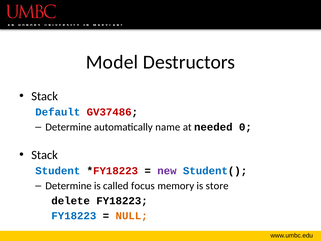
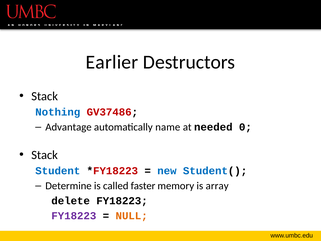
Model: Model -> Earlier (112, 62)
Default: Default -> Nothing (58, 112)
Determine: Determine -> Advantage (68, 127)
new colour: purple -> blue (167, 171)
focus: focus -> faster (143, 186)
store: store -> array (217, 186)
FY18223 colour: blue -> purple (74, 216)
